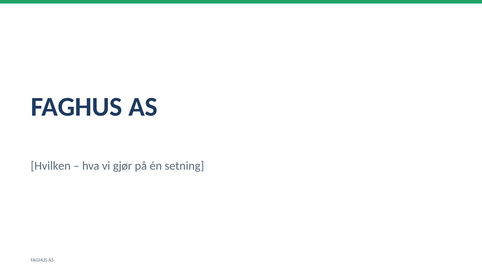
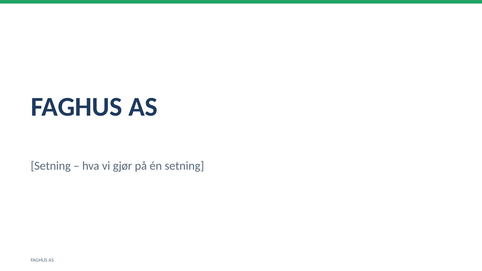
Hvilken: Hvilken -> Setning (51, 166)
